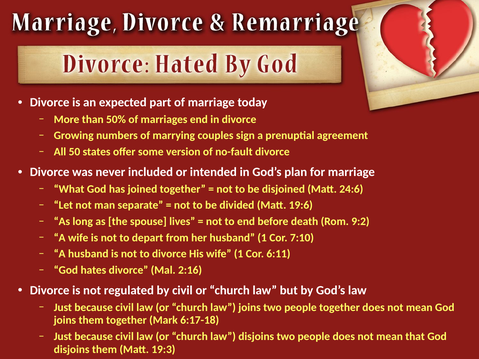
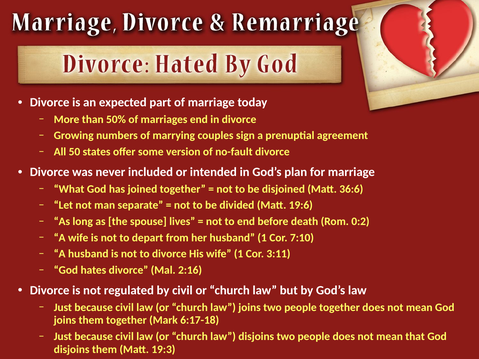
24:6: 24:6 -> 36:6 (351, 189)
9:2: 9:2 -> 0:2 (360, 222)
6:11: 6:11 -> 3:11 (278, 254)
